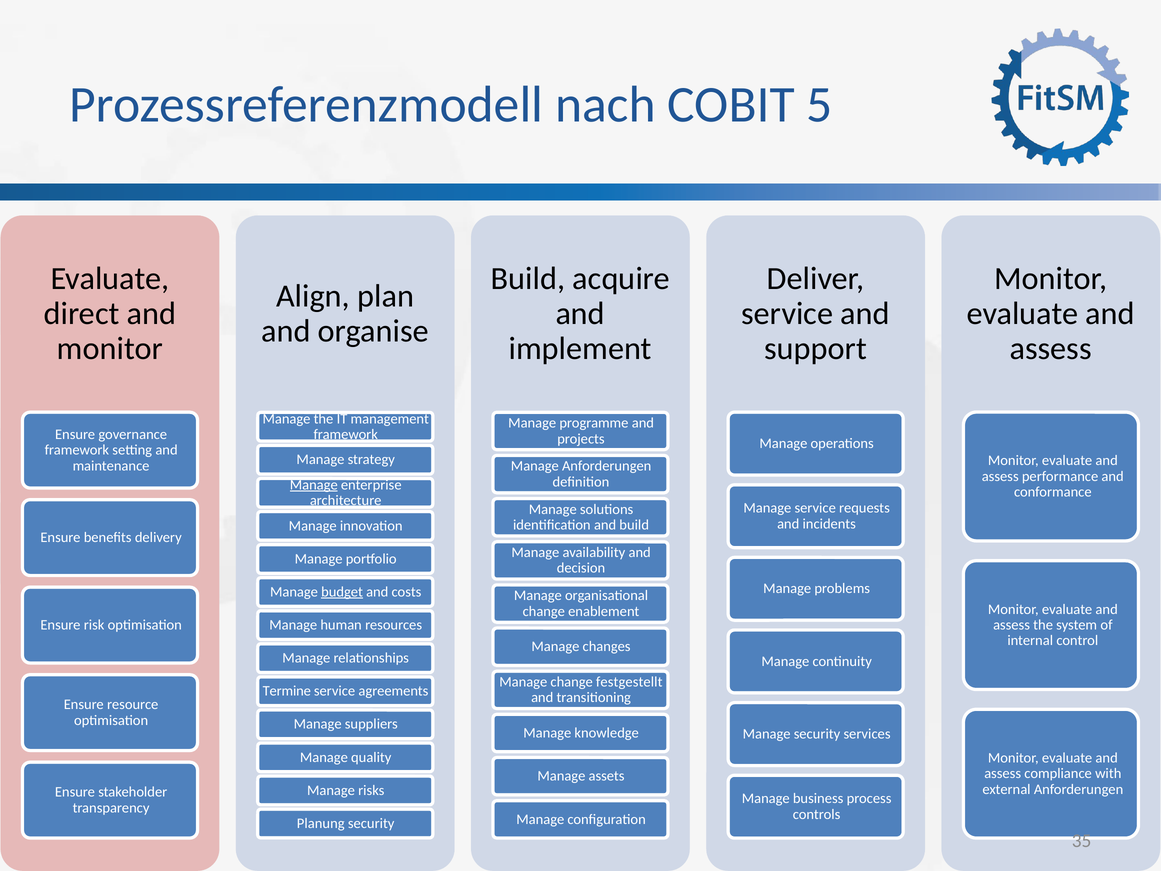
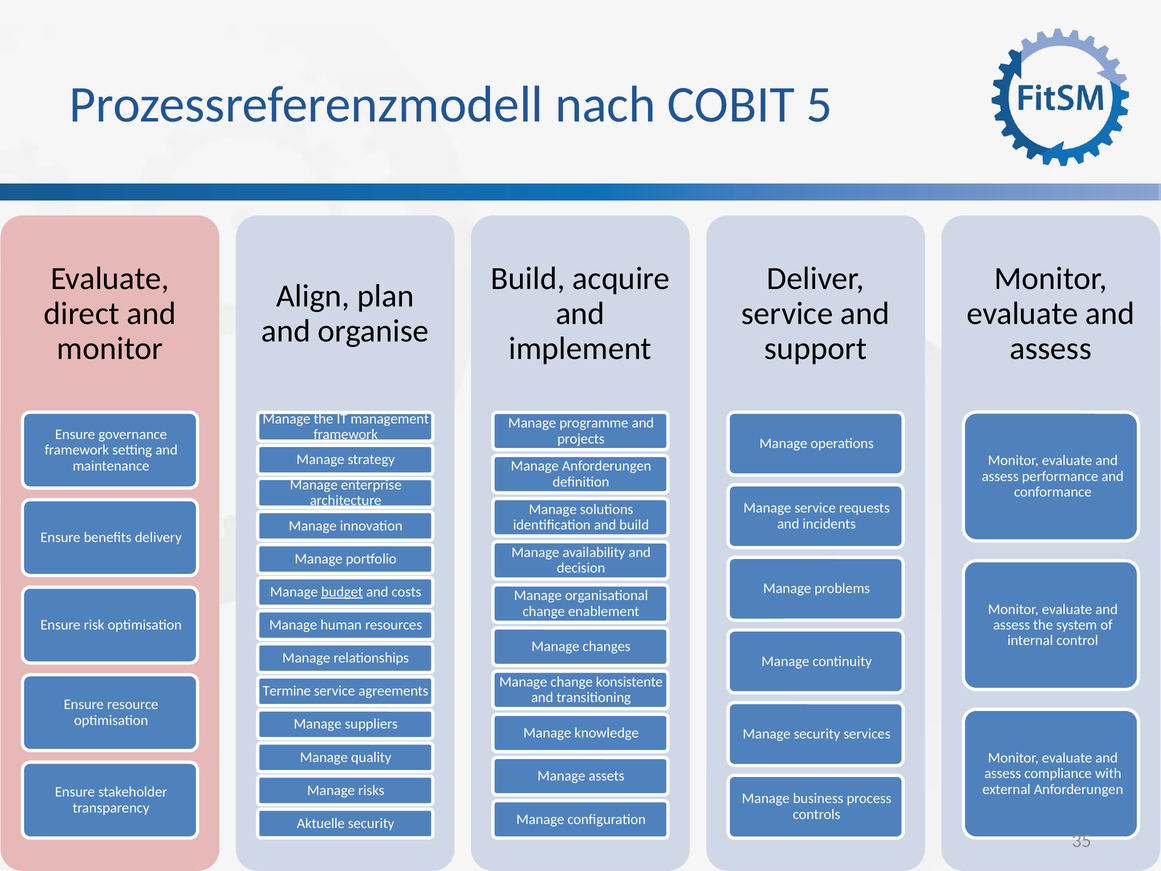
Manage underline: present -> none (314, 485)
festgestellt: festgestellt -> konsistente (629, 682)
Planung: Planung -> Aktuelle (321, 823)
